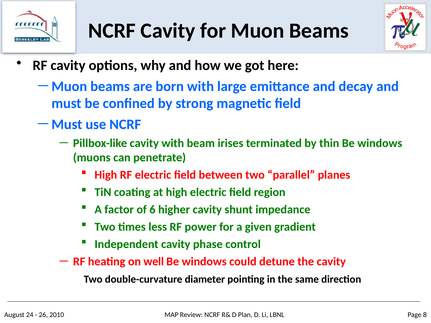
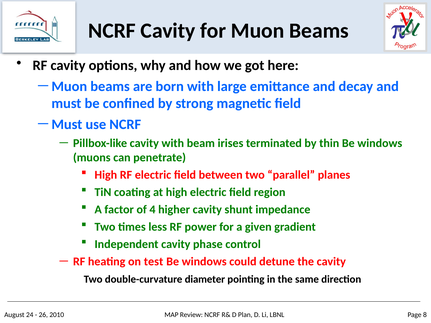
6: 6 -> 4 (152, 210)
well: well -> test (154, 262)
